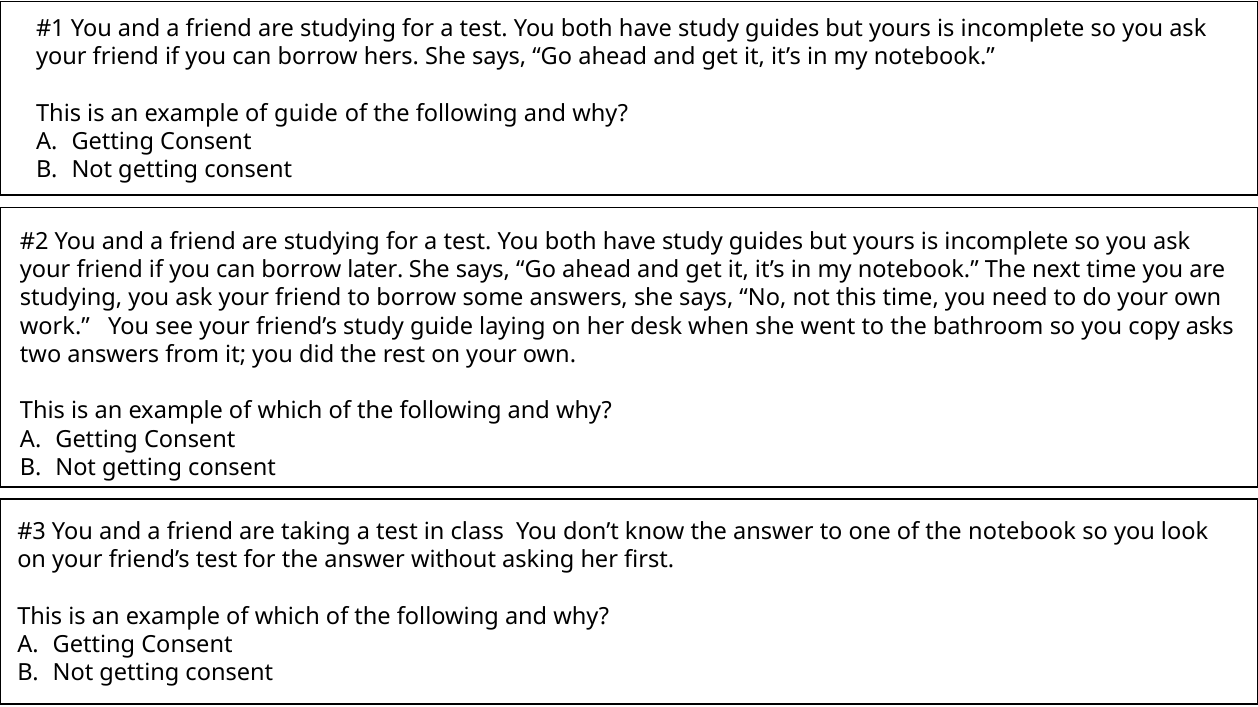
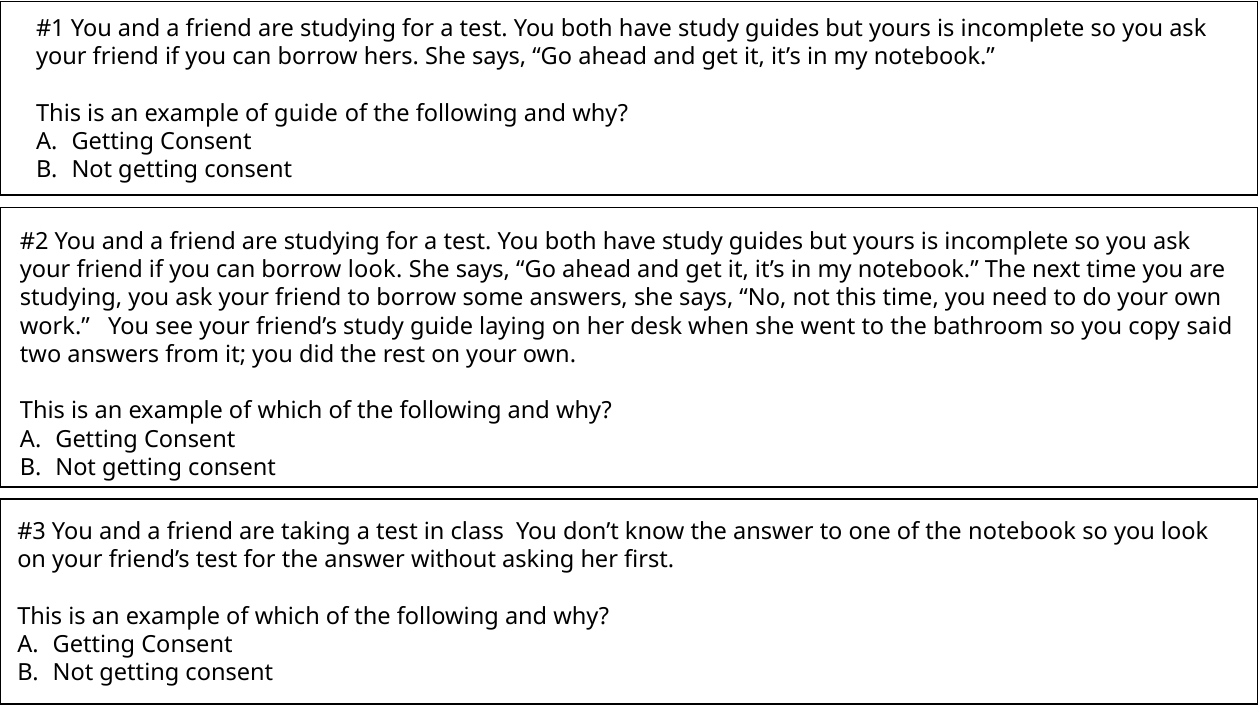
borrow later: later -> look (375, 270)
asks: asks -> said (1209, 327)
